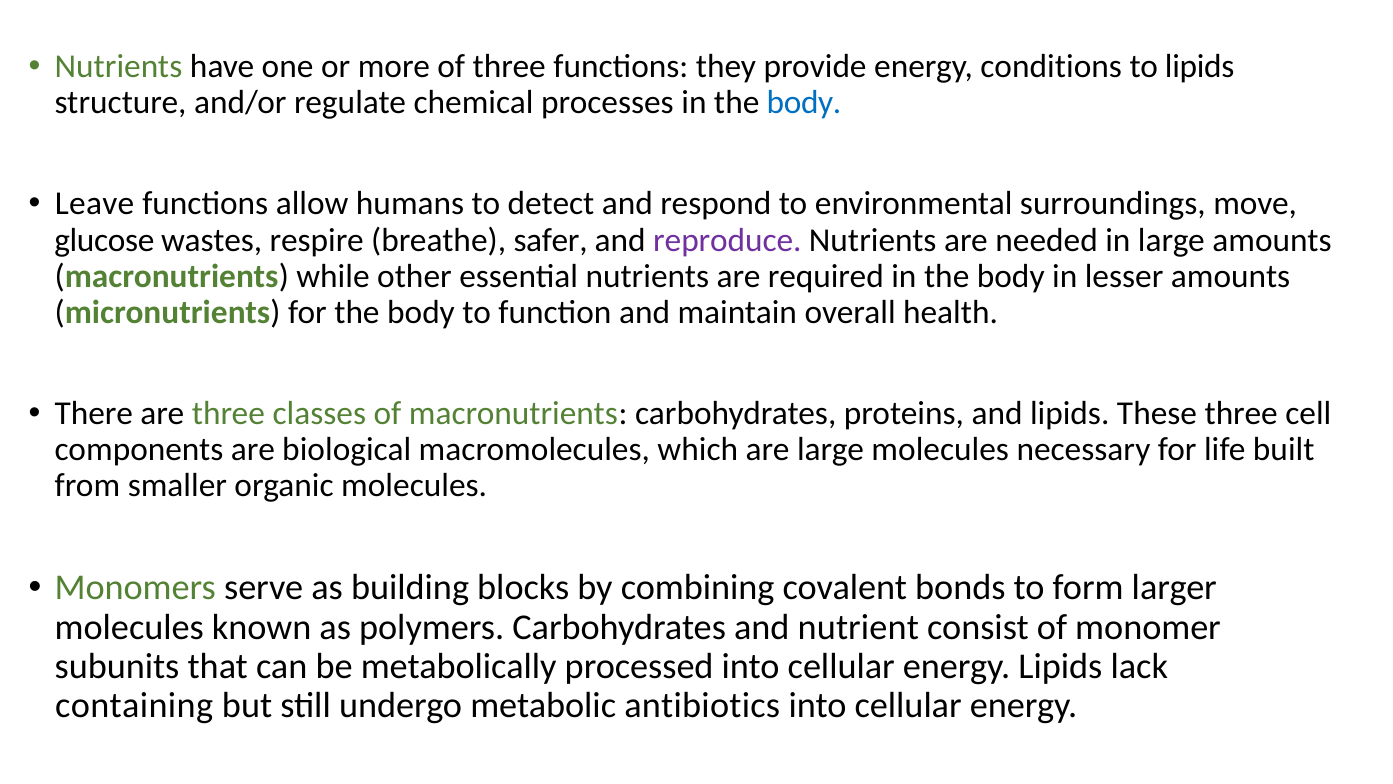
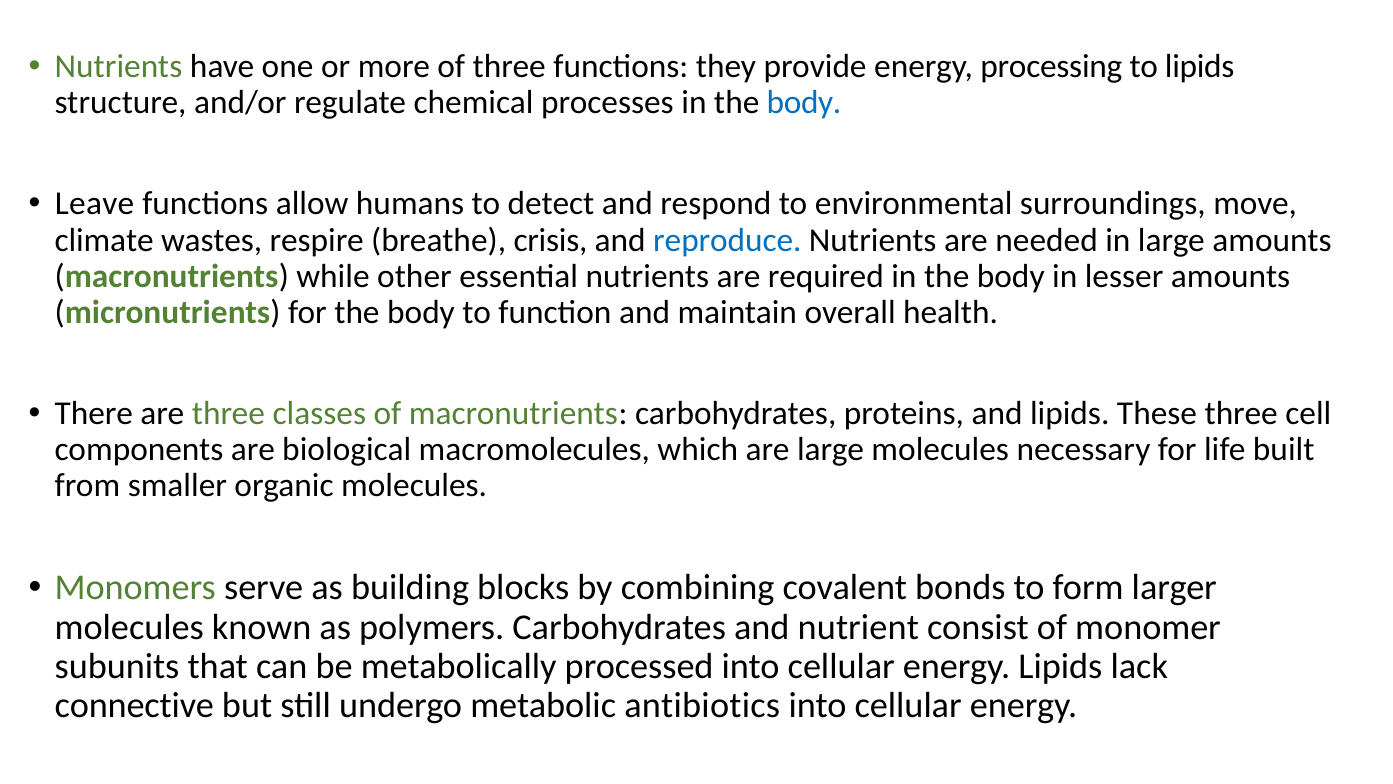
conditions: conditions -> processing (1051, 67)
glucose: glucose -> climate (104, 240)
safer: safer -> crisis (551, 240)
reproduce colour: purple -> blue (727, 240)
containing: containing -> connective (134, 705)
